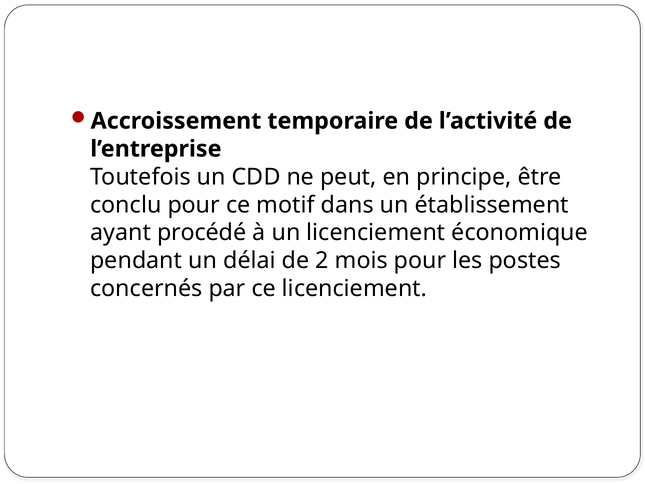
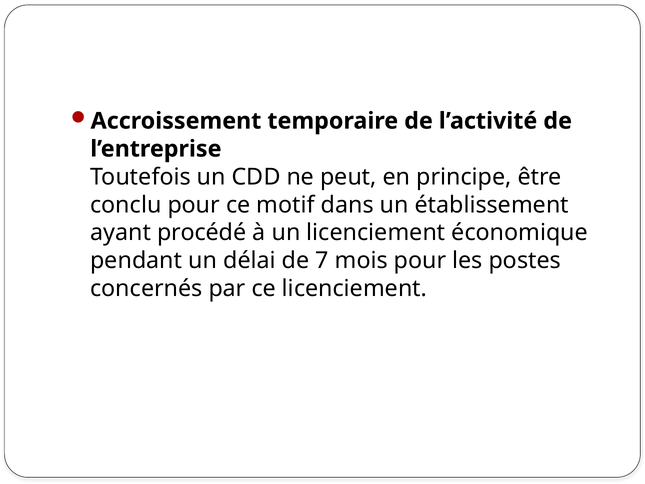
2: 2 -> 7 (322, 261)
